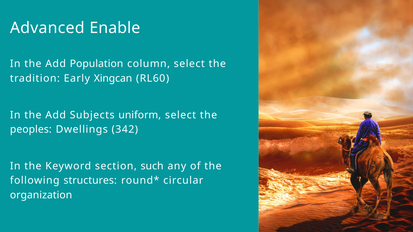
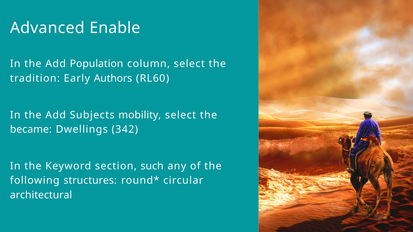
Xingcan: Xingcan -> Authors (113, 78)
uniform: uniform -> mobility (140, 115)
peoples: peoples -> became (31, 130)
organization: organization -> architectural (41, 195)
